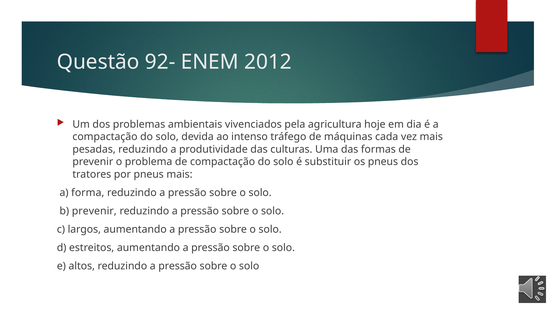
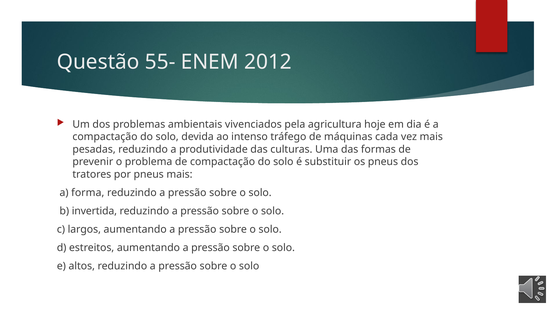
92-: 92- -> 55- (160, 62)
b prevenir: prevenir -> invertida (94, 211)
